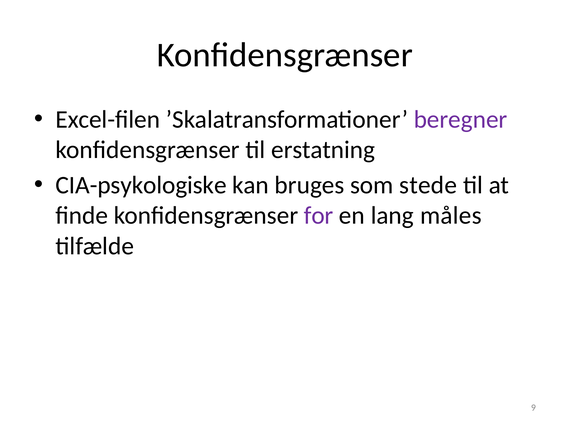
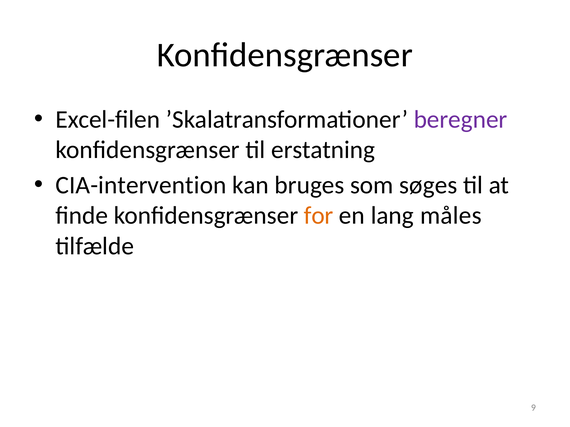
CIA-psykologiske: CIA-psykologiske -> CIA-intervention (141, 185)
stede: stede -> søges (428, 185)
for colour: purple -> orange (319, 216)
